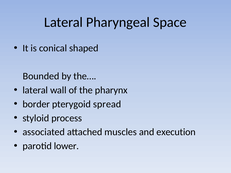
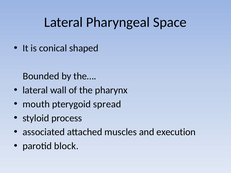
border: border -> mouth (36, 104)
lower: lower -> block (66, 146)
